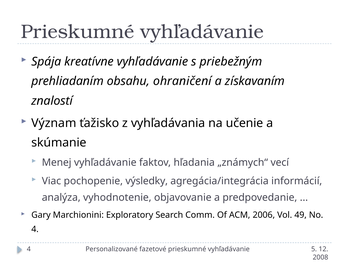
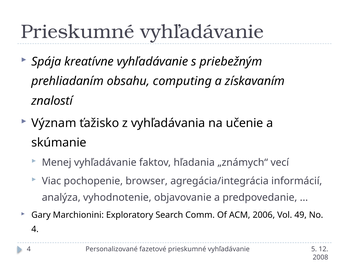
ohraničení: ohraničení -> computing (182, 81)
výsledky: výsledky -> browser (147, 181)
